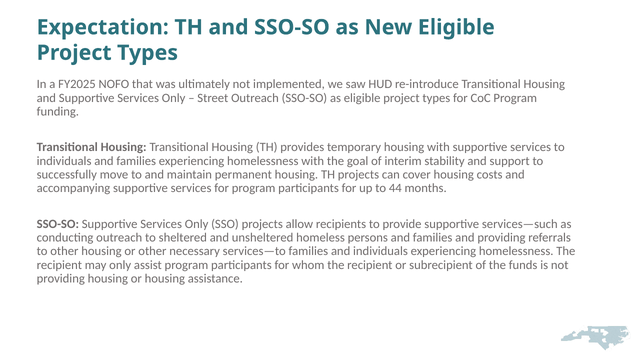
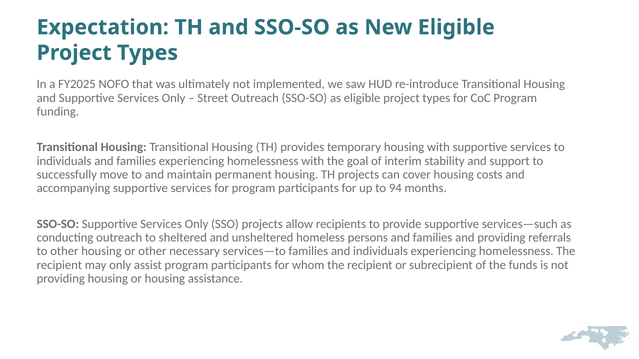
44: 44 -> 94 (395, 188)
